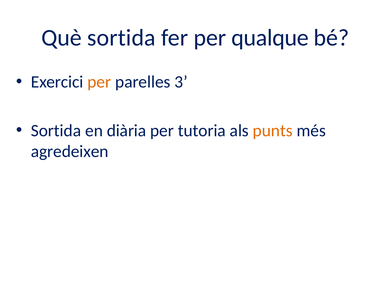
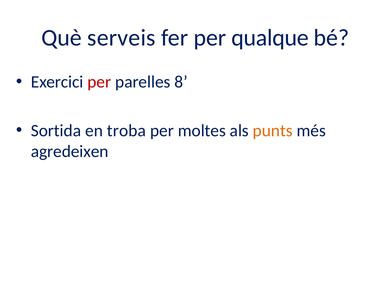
Què sortida: sortida -> serveis (121, 38)
per colour: orange -> red (99, 82)
3: 3 -> 8 (181, 82)
diària: diària -> troba (126, 131)
tutoria: tutoria -> moltes (202, 131)
